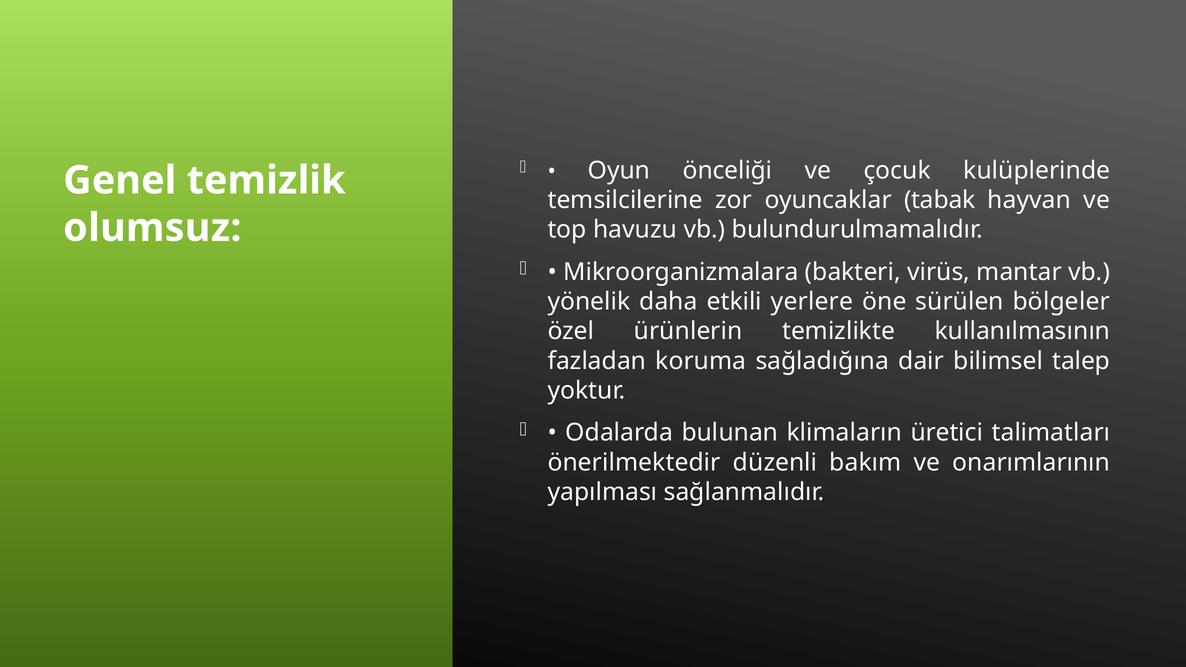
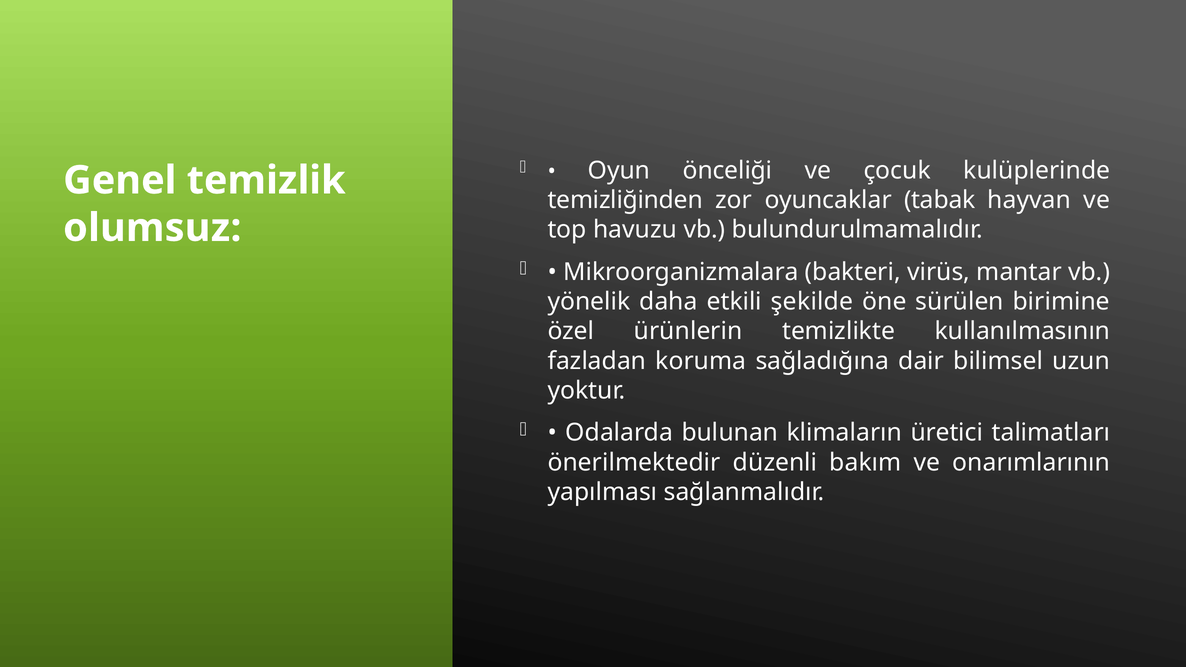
temsilcilerine: temsilcilerine -> temizliğinden (625, 200)
yerlere: yerlere -> şekilde (812, 302)
bölgeler: bölgeler -> birimine (1061, 302)
talep: talep -> uzun (1081, 361)
